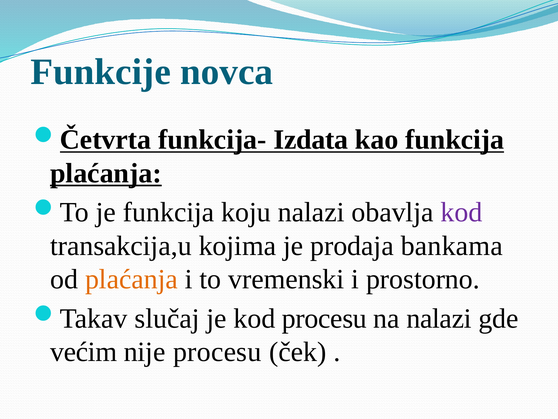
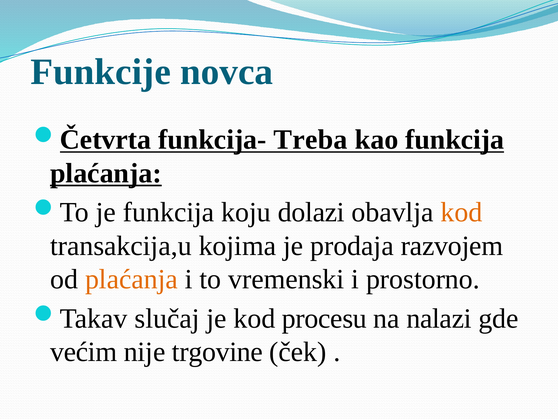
Izdata: Izdata -> Treba (311, 140)
koju nalazi: nalazi -> dolazi (311, 212)
kod colour: purple -> orange (461, 212)
bankama: bankama -> razvojem (452, 246)
nije procesu: procesu -> trgovine (217, 352)
